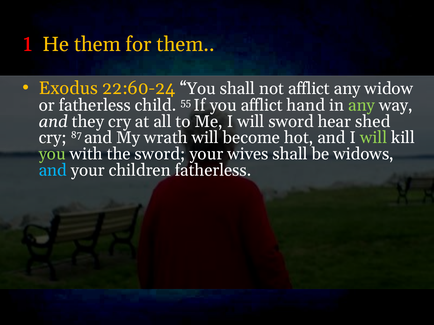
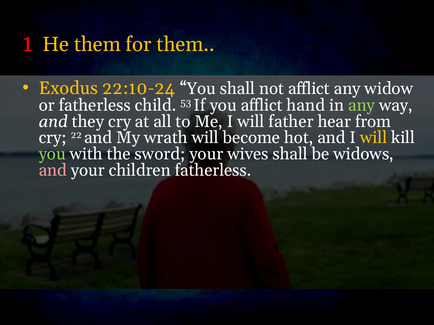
22:60-24: 22:60-24 -> 22:10-24 (139, 88)
55: 55 -> 53 (186, 103)
will sword: sword -> father (291, 122)
shed: shed -> from (373, 122)
87: 87 -> 22 (76, 135)
will colour: light green -> yellow (374, 138)
and colour: light blue -> pink (53, 170)
